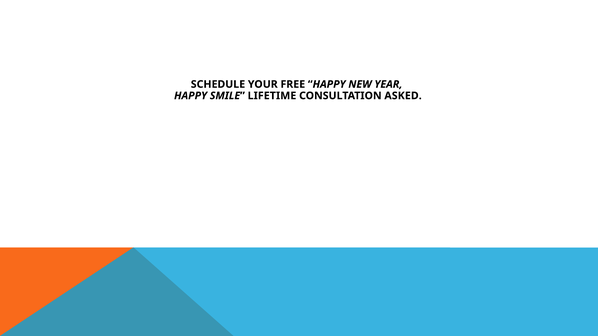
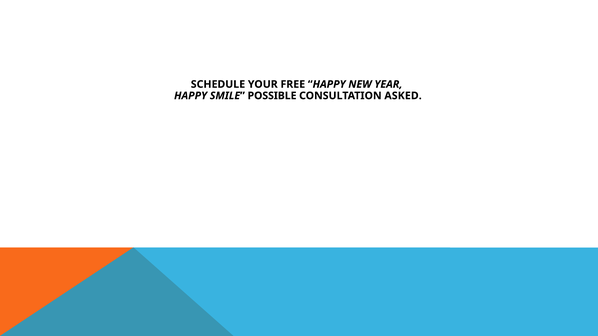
LIFETIME: LIFETIME -> POSSIBLE (272, 96)
